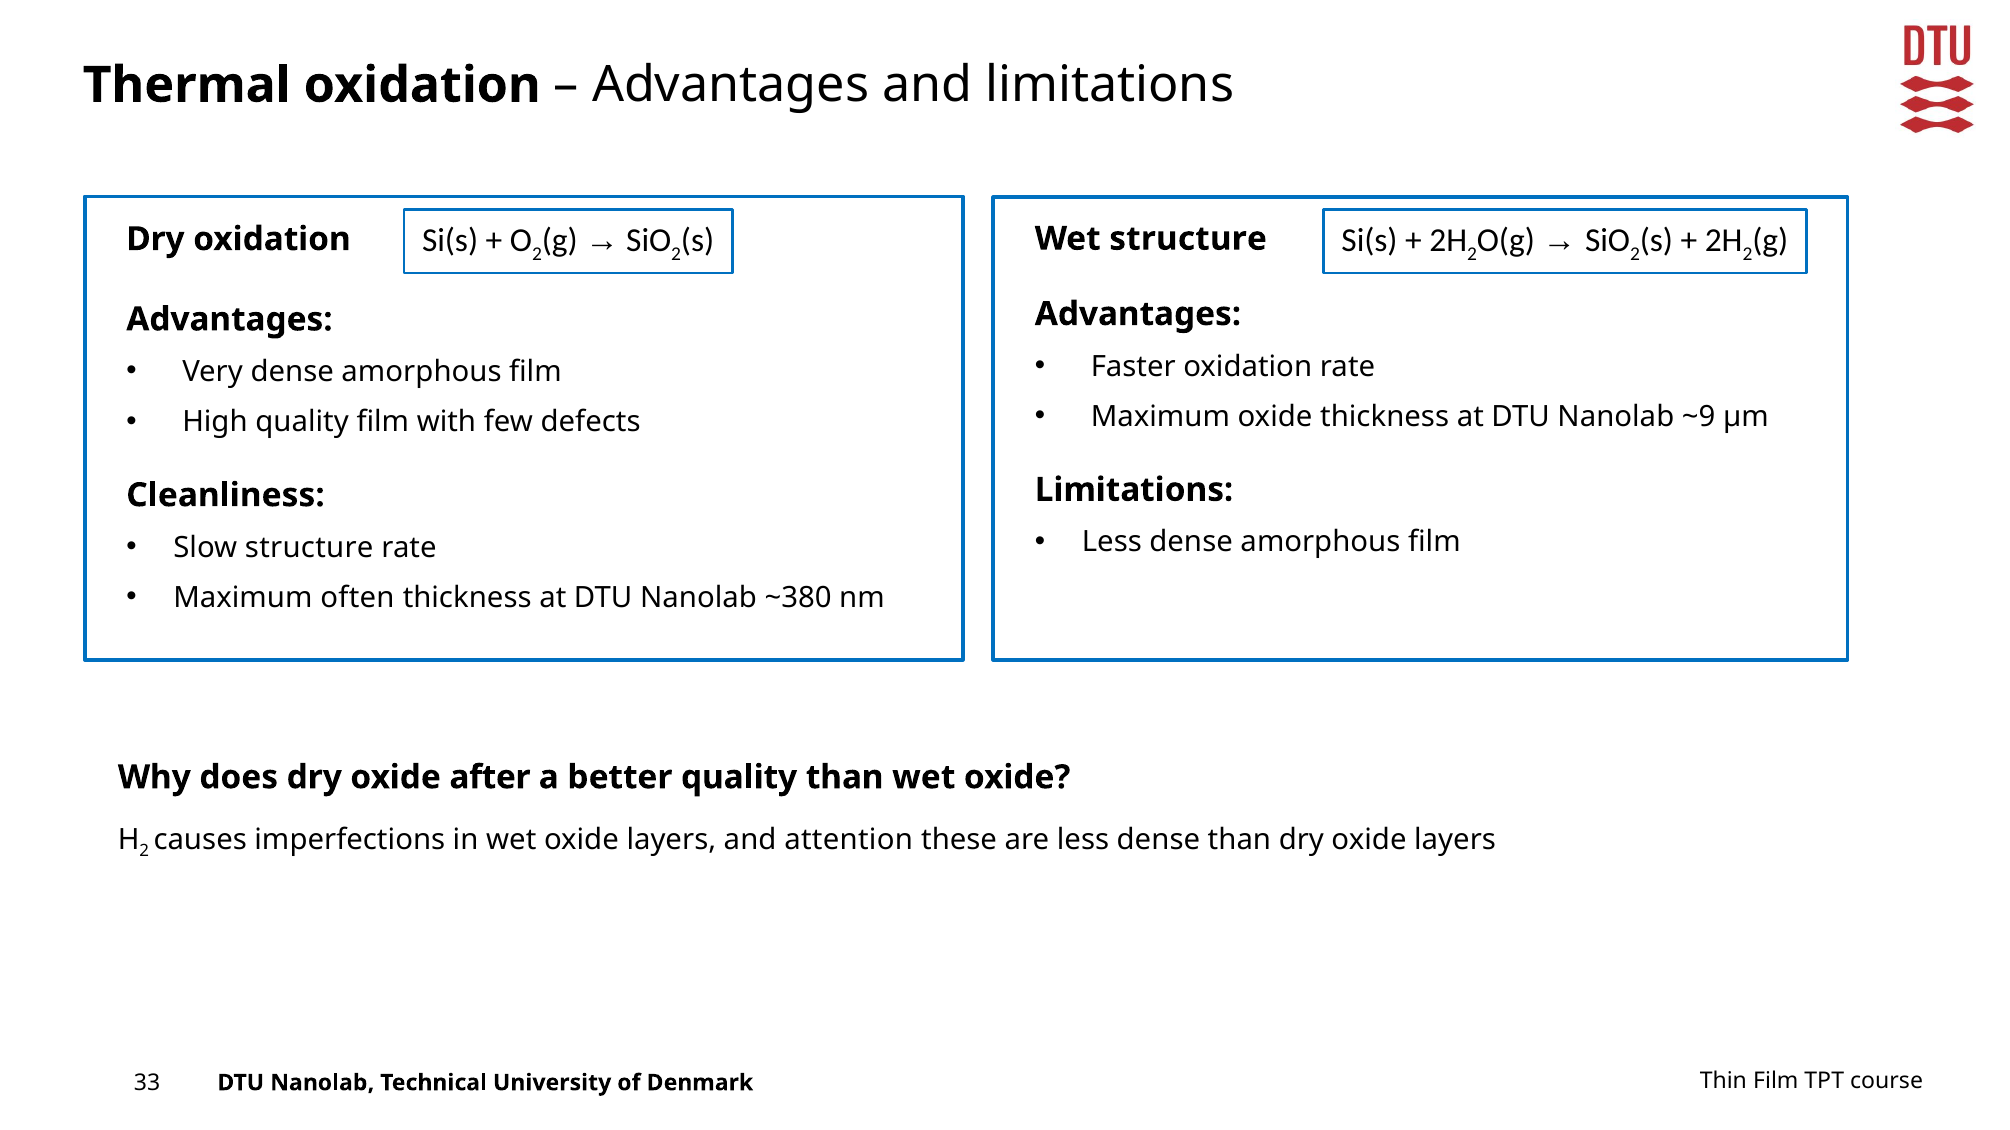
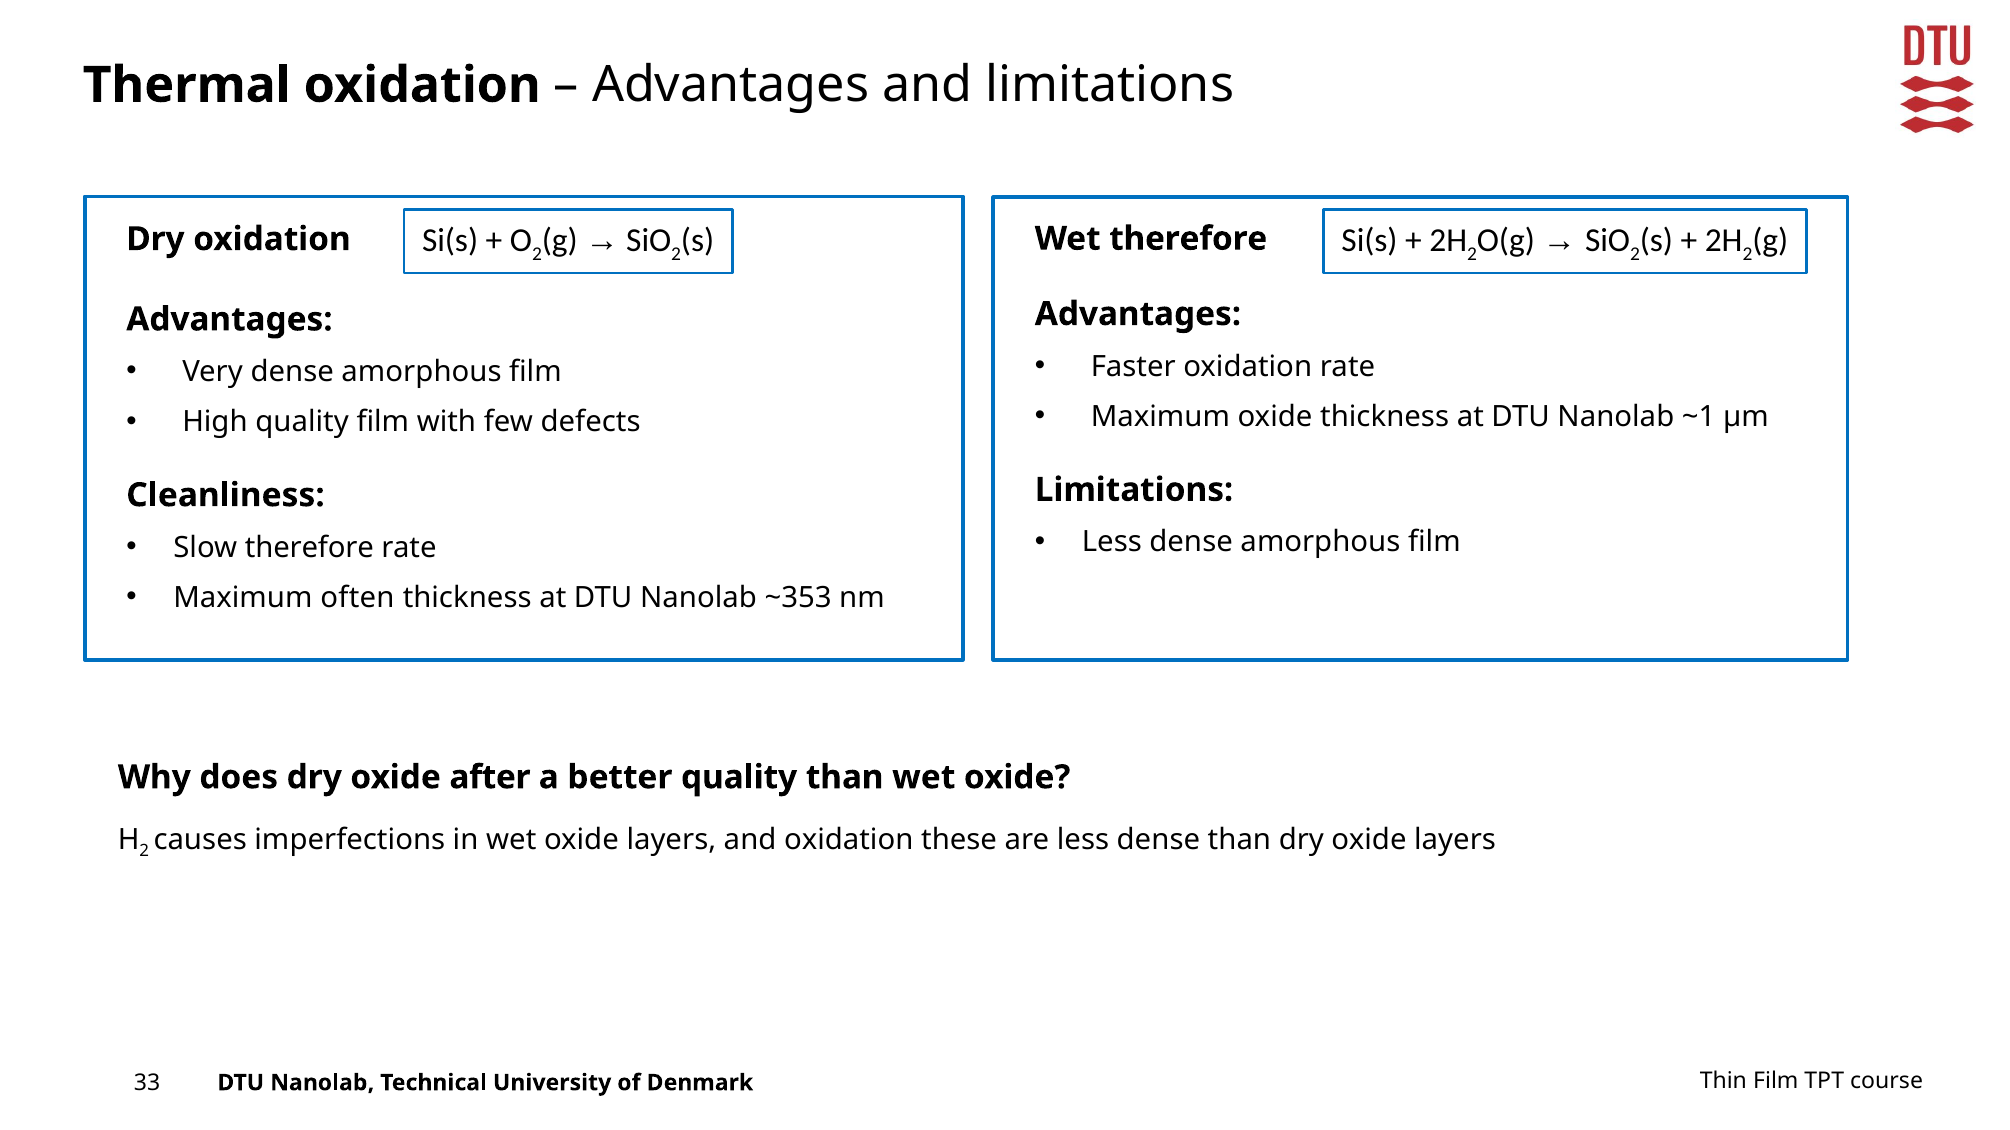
Wet structure: structure -> therefore (1188, 239)
~9: ~9 -> ~1 (1699, 417)
Slow structure: structure -> therefore (309, 548)
~380: ~380 -> ~353 (798, 598)
and attention: attention -> oxidation (849, 840)
